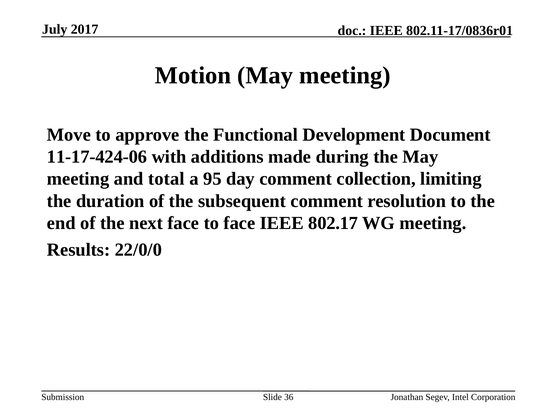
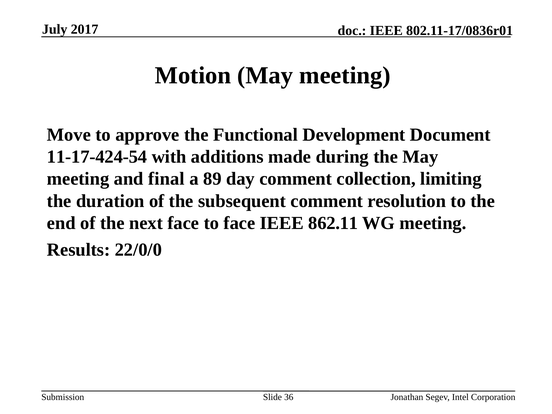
11-17-424-06: 11-17-424-06 -> 11-17-424-54 (97, 157)
total: total -> final (166, 179)
95: 95 -> 89 (212, 179)
802.17: 802.17 -> 862.11 (333, 223)
